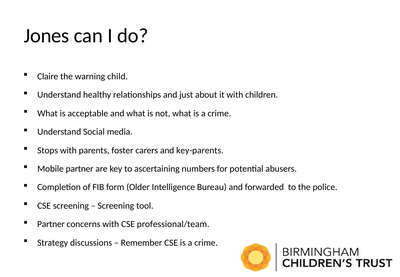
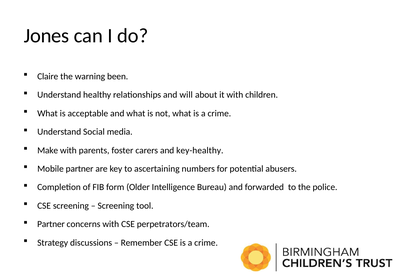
child: child -> been (118, 76)
just: just -> will (186, 95)
Stops: Stops -> Make (48, 150)
key-parents: key-parents -> key-healthy (200, 150)
professional/team: professional/team -> perpetrators/team (173, 224)
